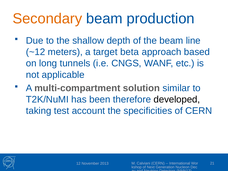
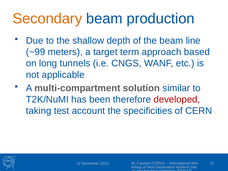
~12: ~12 -> ~99 (36, 52)
beta: beta -> term (130, 52)
developed colour: black -> red (177, 99)
